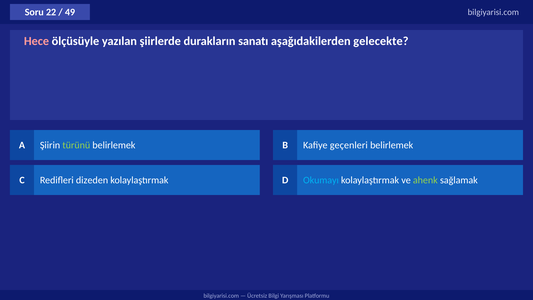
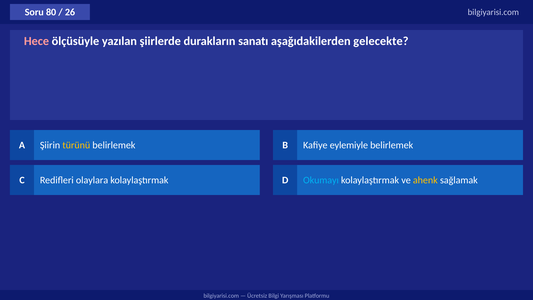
22: 22 -> 80 (51, 12)
49: 49 -> 26 (70, 12)
türünü colour: light green -> yellow (76, 145)
geçenleri: geçenleri -> eylemiyle (349, 145)
dizeden: dizeden -> olaylara (92, 180)
ahenk colour: light green -> yellow (425, 180)
